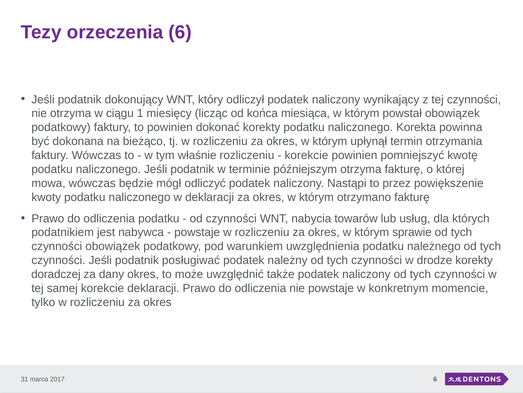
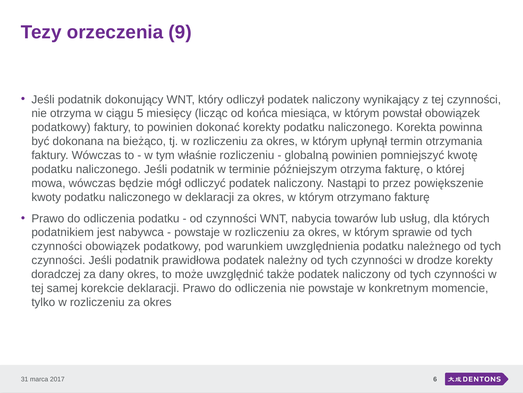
orzeczenia 6: 6 -> 9 (180, 32)
1: 1 -> 5 (140, 113)
korekcie: korekcie -> globalną (306, 155)
posługiwać: posługiwać -> prawidłowa (191, 260)
